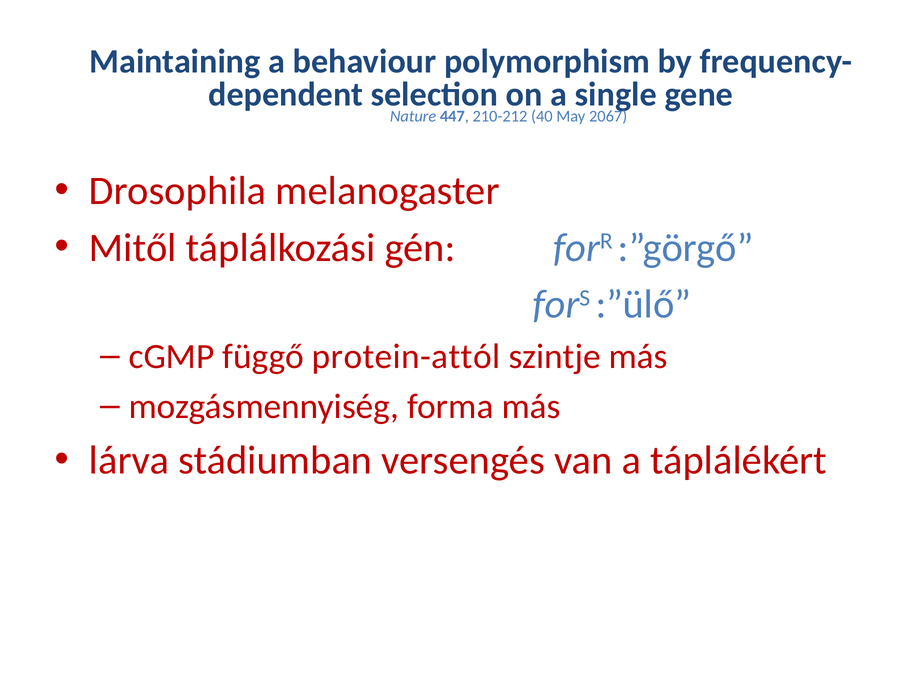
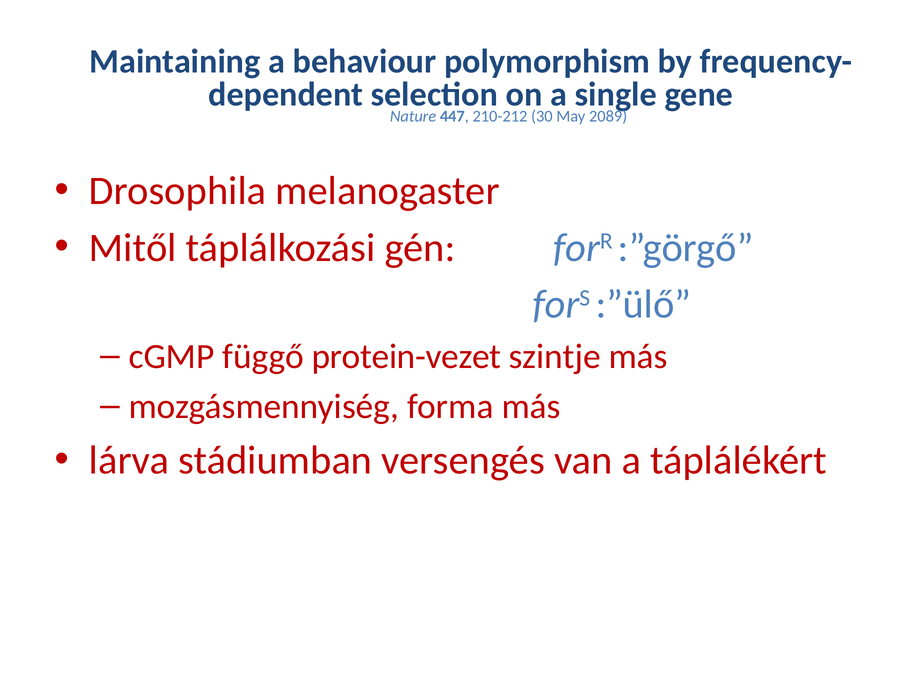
40: 40 -> 30 (542, 116)
2067: 2067 -> 2089 (608, 116)
protein-attól: protein-attól -> protein-vezet (406, 357)
